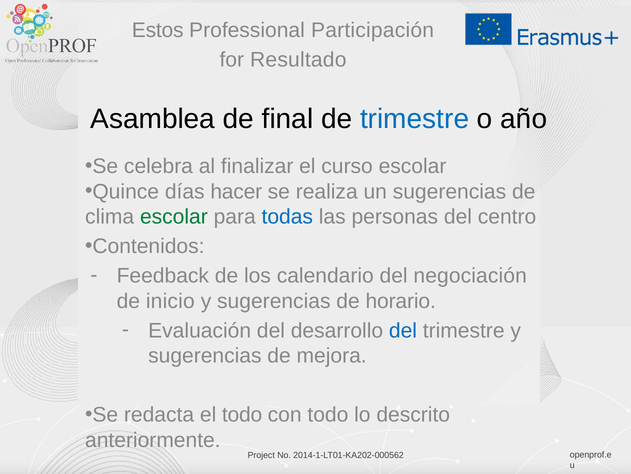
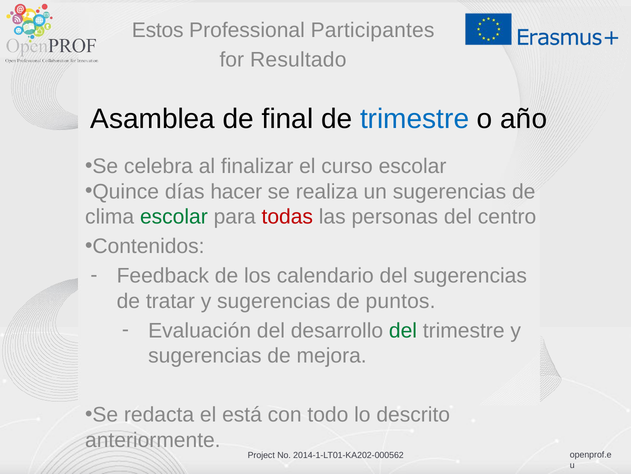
Participación: Participación -> Participantes (373, 30)
todas colour: blue -> red (287, 217)
del negociación: negociación -> sugerencias (470, 275)
inicio: inicio -> tratar (170, 301)
horario: horario -> puntos (401, 301)
del colour: blue -> green (403, 330)
el todo: todo -> está (242, 414)
